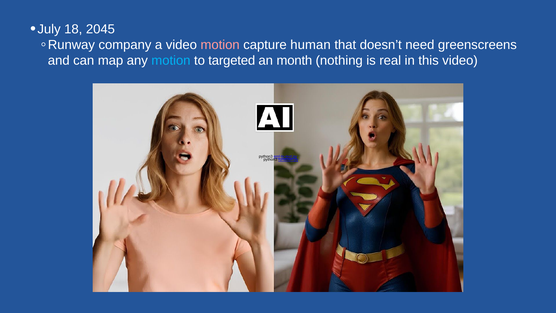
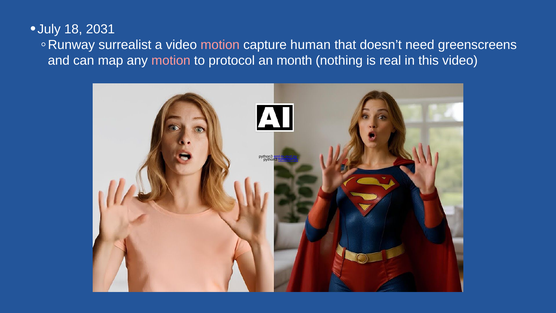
2045: 2045 -> 2031 (100, 29)
company: company -> surrealist (125, 45)
motion colour: light blue -> pink (171, 60)
targeted: targeted -> protocol (232, 60)
